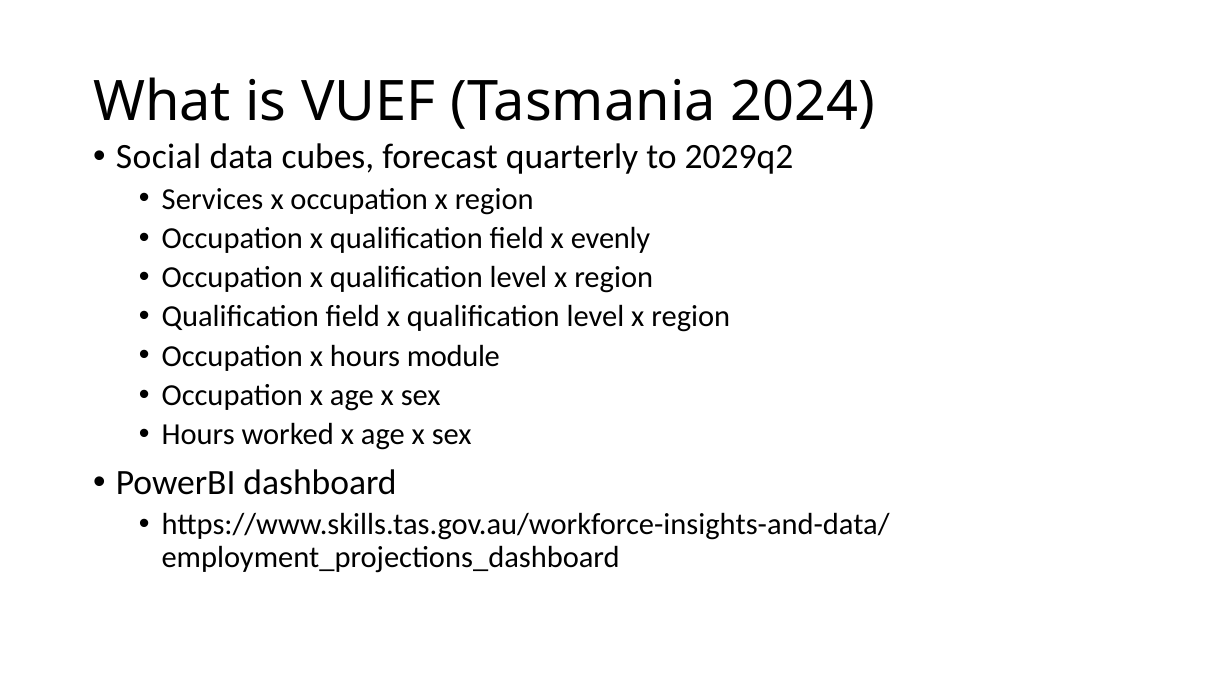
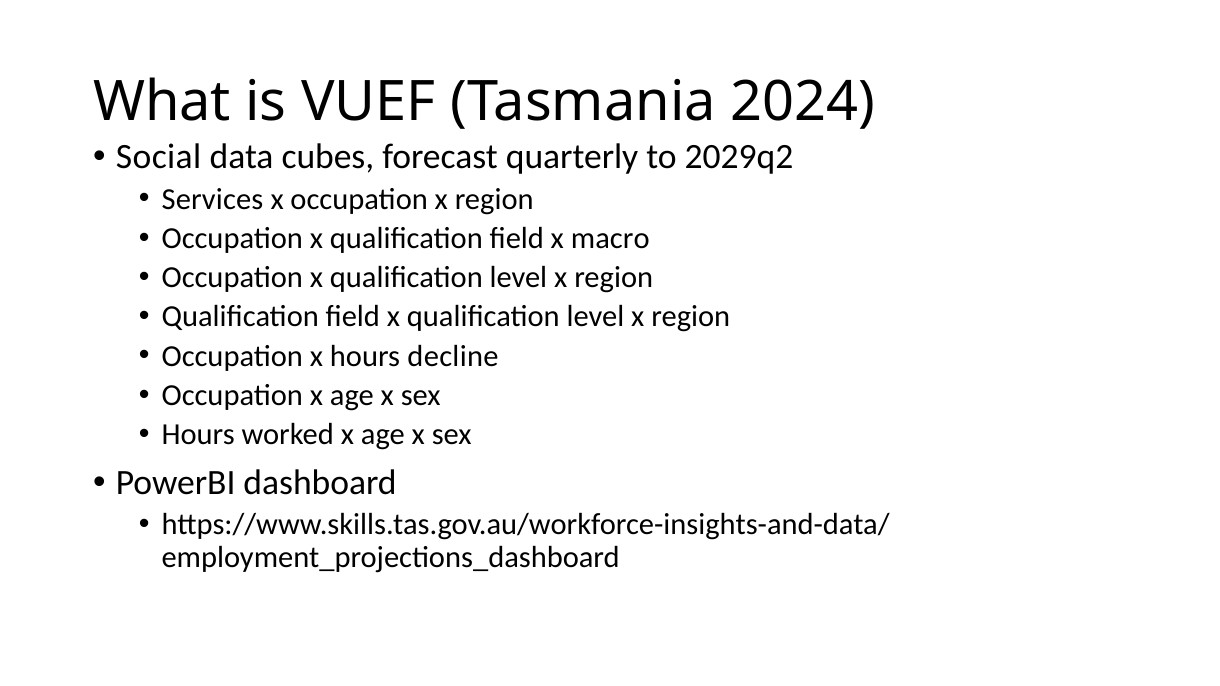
evenly: evenly -> macro (610, 238)
module: module -> decline (453, 356)
